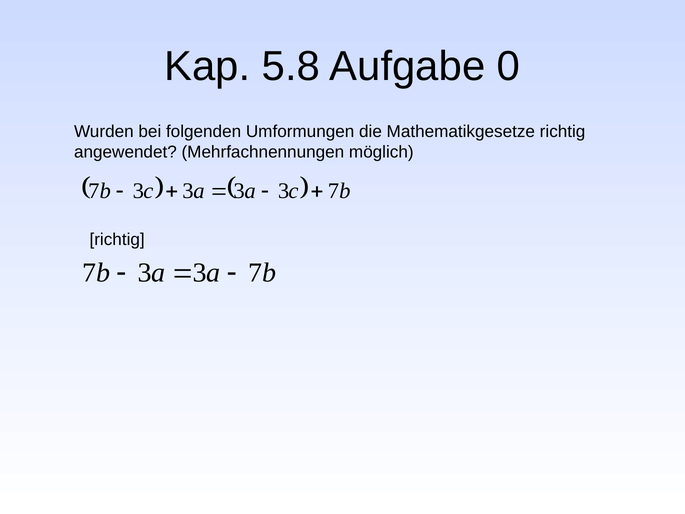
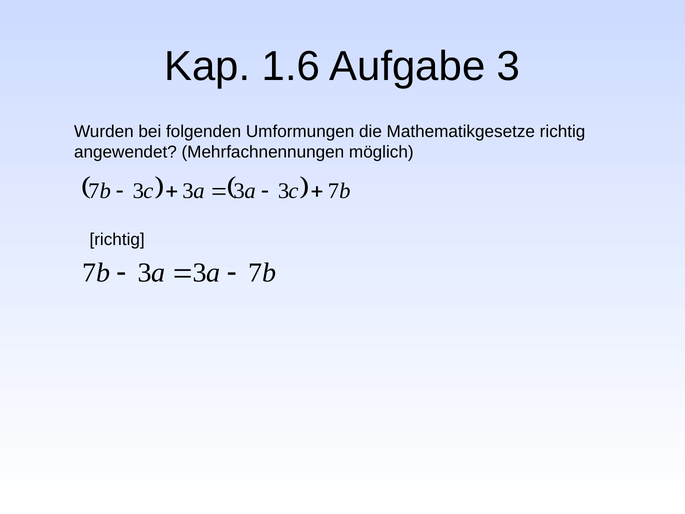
5.8: 5.8 -> 1.6 (291, 66)
Aufgabe 0: 0 -> 3 (509, 66)
